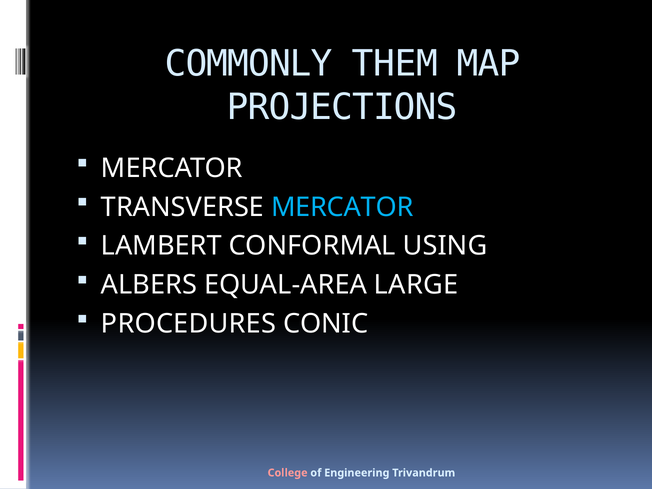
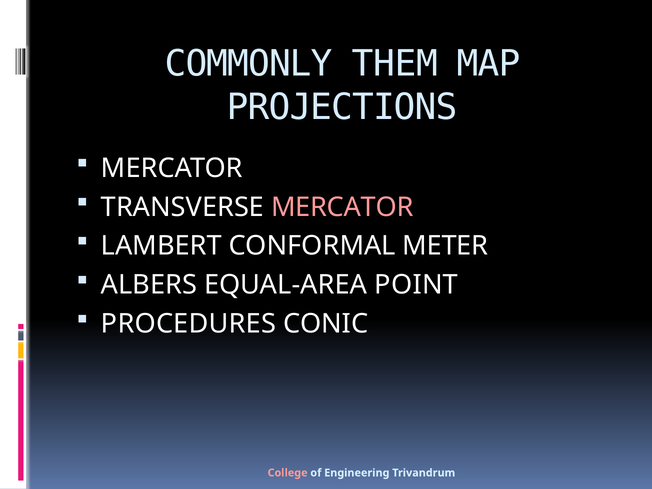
MERCATOR colour: light blue -> pink (342, 207)
USING: USING -> METER (445, 246)
LARGE: LARGE -> POINT (416, 285)
